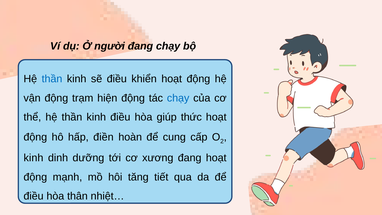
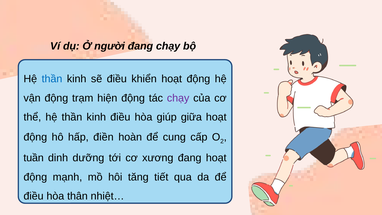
chạy colour: blue -> purple (178, 98)
thức: thức -> giữa (191, 117)
kinh: kinh -> tuần (34, 158)
